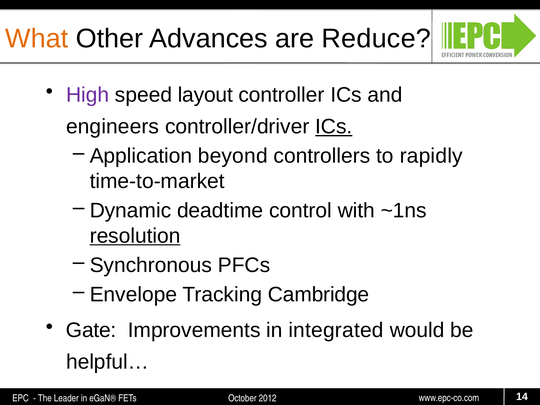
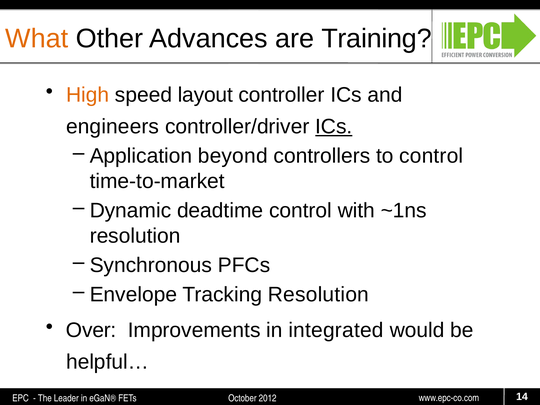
Reduce: Reduce -> Training (377, 39)
High colour: purple -> orange (88, 95)
to rapidly: rapidly -> control (431, 156)
resolution underline: present -> none (135, 236)
Tracking Cambridge: Cambridge -> Resolution (318, 295)
Gate: Gate -> Over (91, 330)
